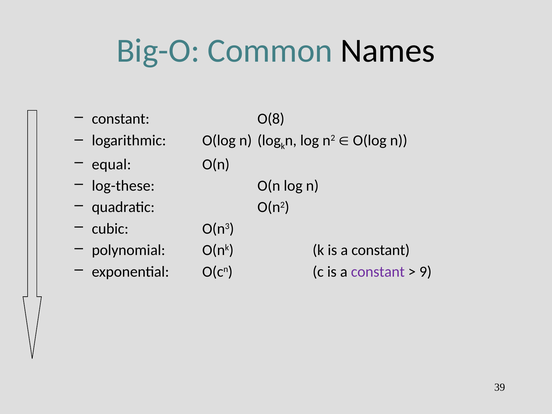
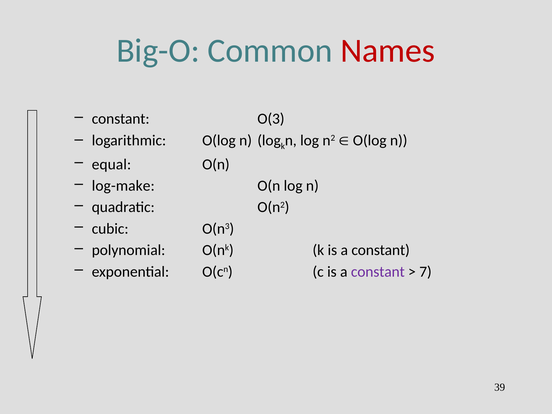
Names colour: black -> red (388, 51)
O(8: O(8 -> O(3 (271, 119)
log-these: log-these -> log-make (123, 186)
9: 9 -> 7 (425, 272)
